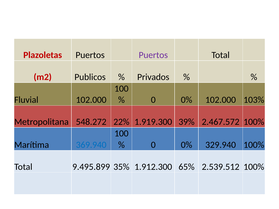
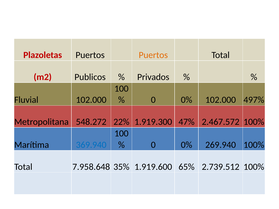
Puertos colour: purple -> orange (153, 55)
103%: 103% -> 497% (254, 100)
39%: 39% -> 47% (187, 122)
329.940: 329.940 -> 269.940 (221, 145)
9.495.899: 9.495.899 -> 7.958.648 (91, 167)
1.912.300: 1.912.300 -> 1.919.600 (153, 167)
2.539.512: 2.539.512 -> 2.739.512 (221, 167)
